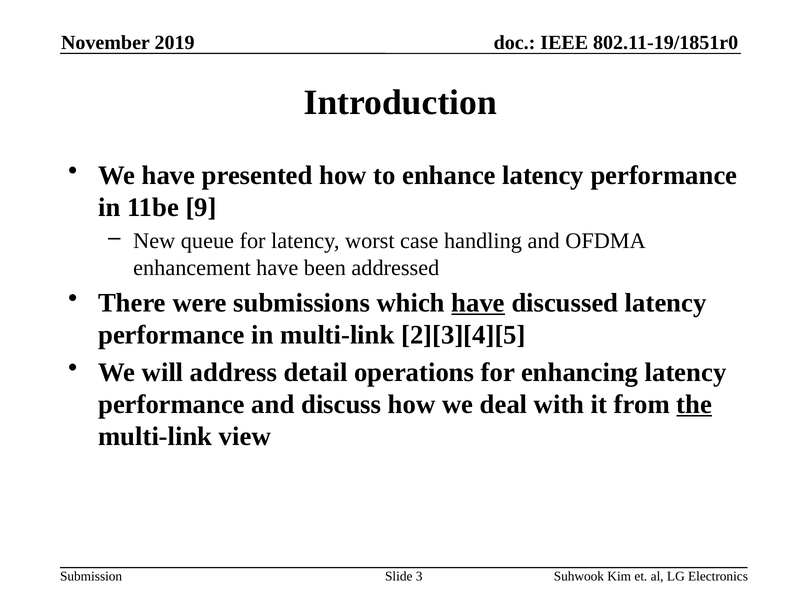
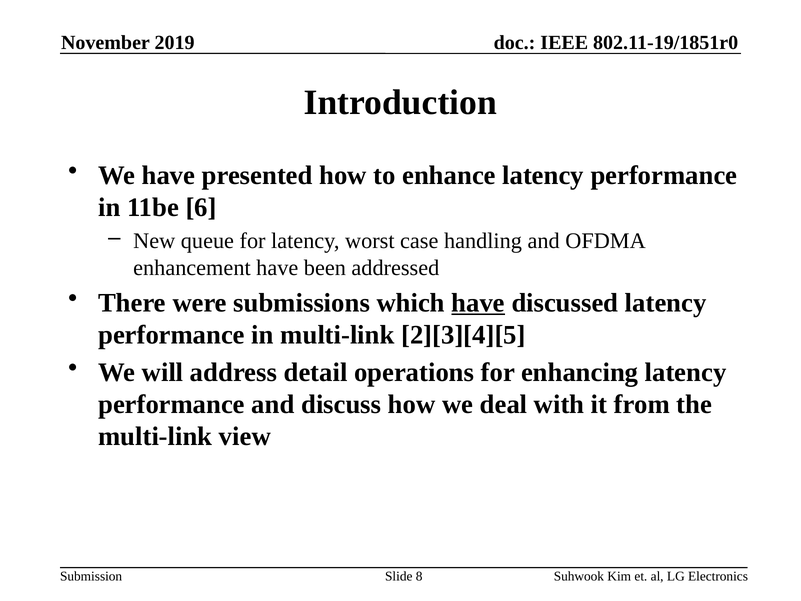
9: 9 -> 6 (201, 207)
the underline: present -> none (694, 404)
3: 3 -> 8 (419, 576)
